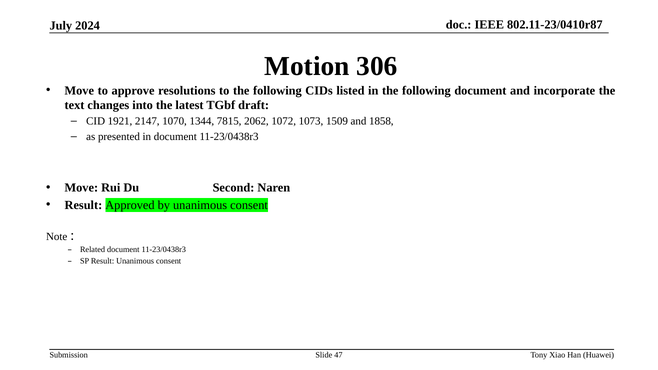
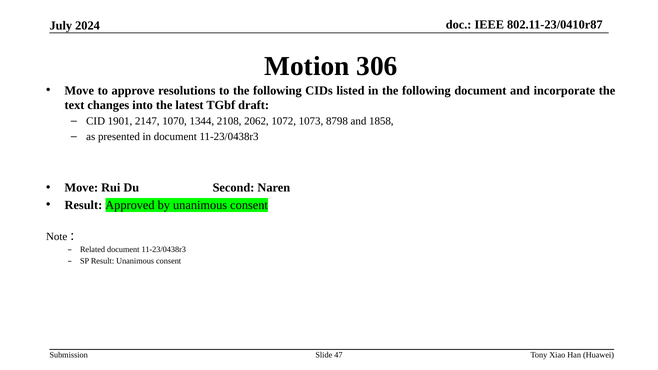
1921: 1921 -> 1901 (120, 121)
7815: 7815 -> 2108 (229, 121)
1509: 1509 -> 8798 (337, 121)
